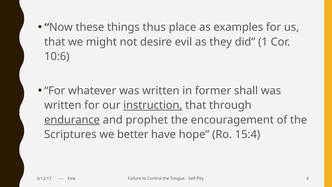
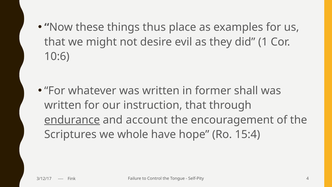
instruction underline: present -> none (153, 105)
prophet: prophet -> account (147, 120)
better: better -> whole (133, 134)
